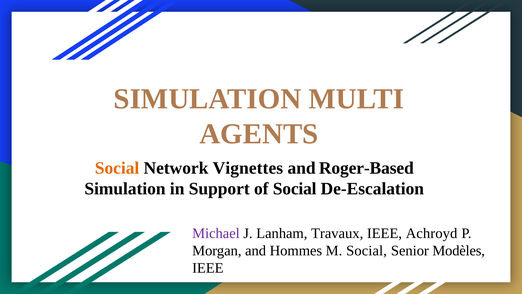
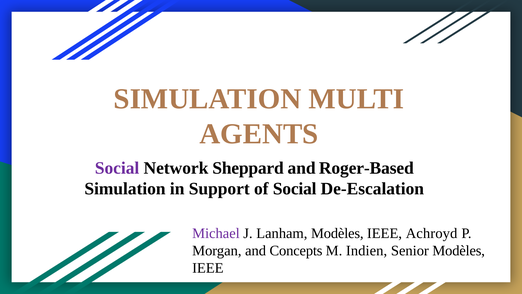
Social colour: orange -> purple (117, 168)
Vignettes: Vignettes -> Sheppard (248, 168)
Lanham Travaux: Travaux -> Modèles (337, 233)
Hommes: Hommes -> Concepts (296, 250)
M Social: Social -> Indien (367, 250)
